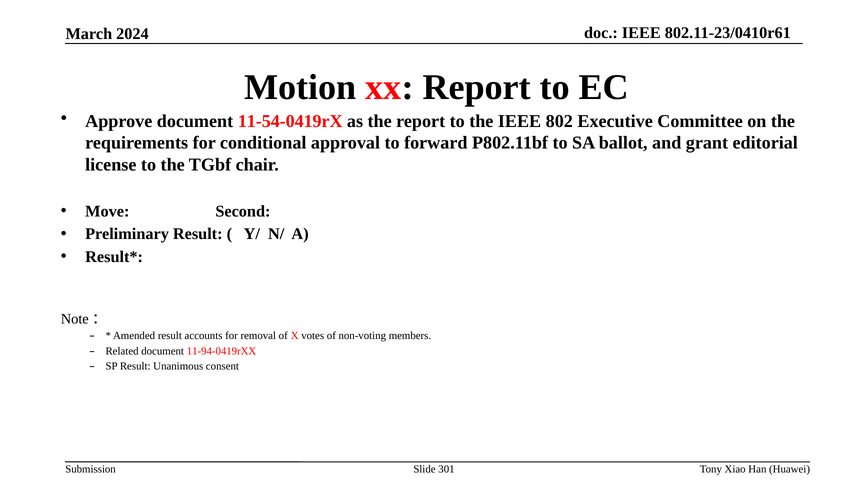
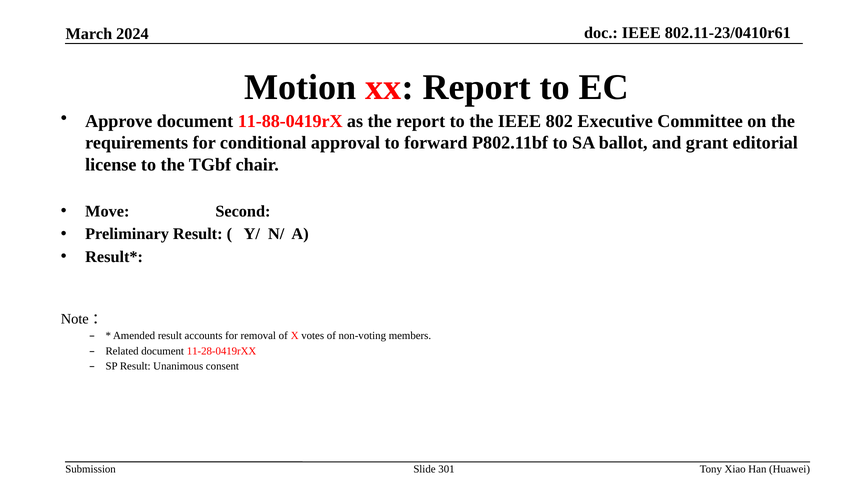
11-54-0419rX: 11-54-0419rX -> 11-88-0419rX (290, 121)
11-94-0419rXX: 11-94-0419rXX -> 11-28-0419rXX (222, 351)
